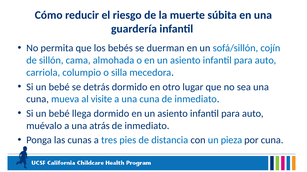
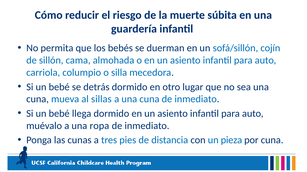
visite: visite -> sillas (101, 100)
atrás: atrás -> ropa (99, 126)
